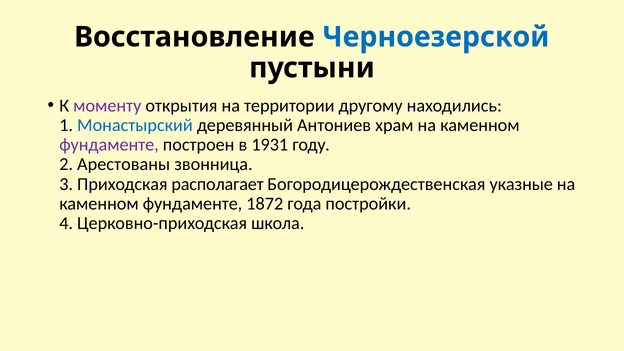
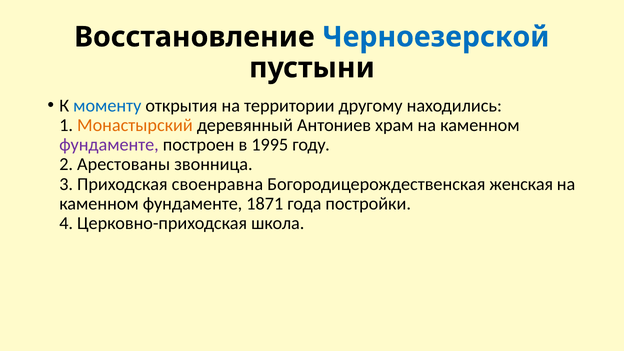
моменту colour: purple -> blue (107, 106)
Монастырский colour: blue -> orange (135, 125)
1931: 1931 -> 1995 (270, 145)
располагает: располагает -> своенравна (217, 184)
указные: указные -> женская (521, 184)
1872: 1872 -> 1871 (265, 204)
